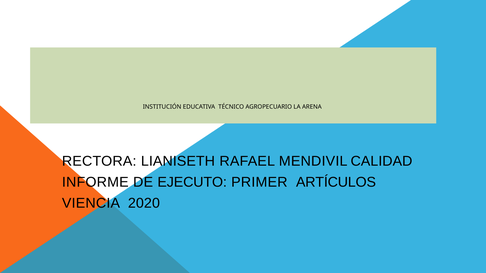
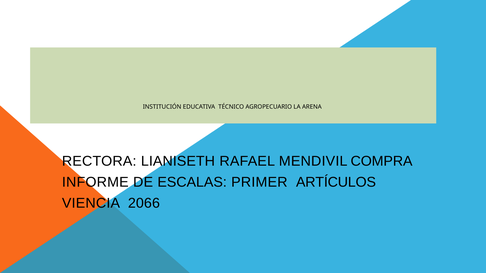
CALIDAD: CALIDAD -> COMPRA (382, 161)
EJECUTO: EJECUTO -> ESCALAS (192, 182)
2020: 2020 -> 2066 (144, 203)
